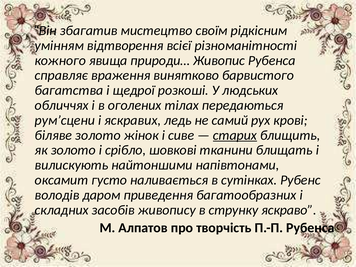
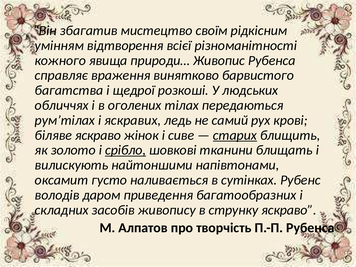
рум’сцени: рум’сцени -> рум’тілах (65, 120)
біляве золото: золото -> яскраво (98, 135)
срібло underline: none -> present (126, 150)
